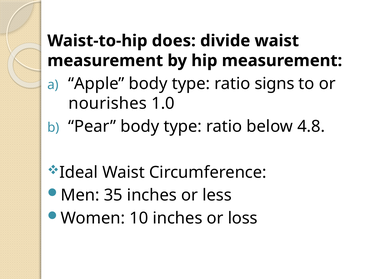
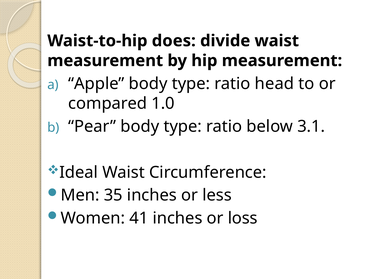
signs: signs -> head (274, 84)
nourishes: nourishes -> compared (108, 103)
4.8: 4.8 -> 3.1 (311, 126)
10: 10 -> 41 (139, 218)
